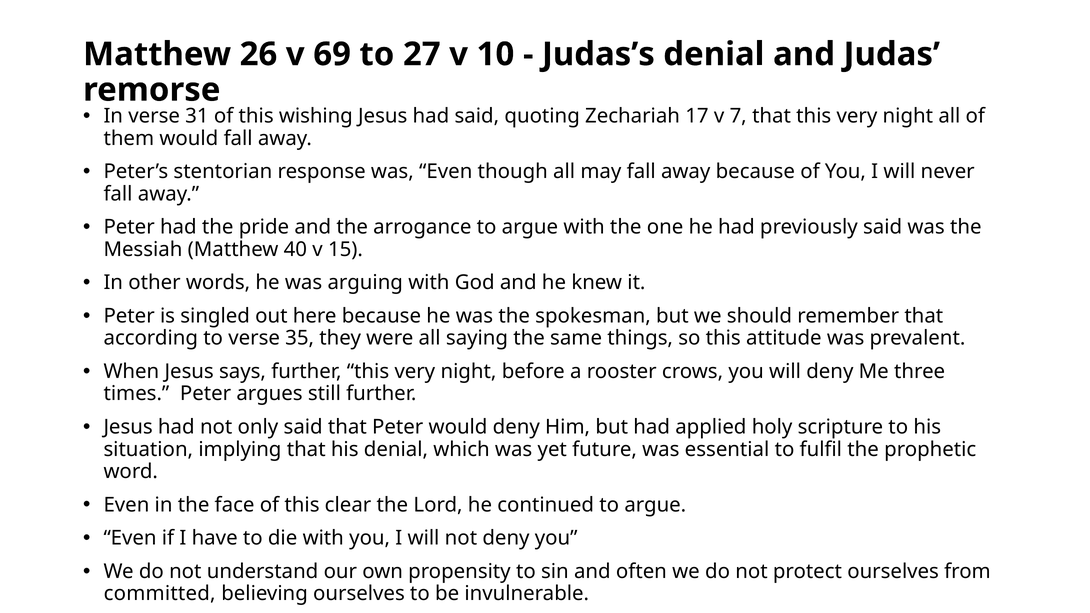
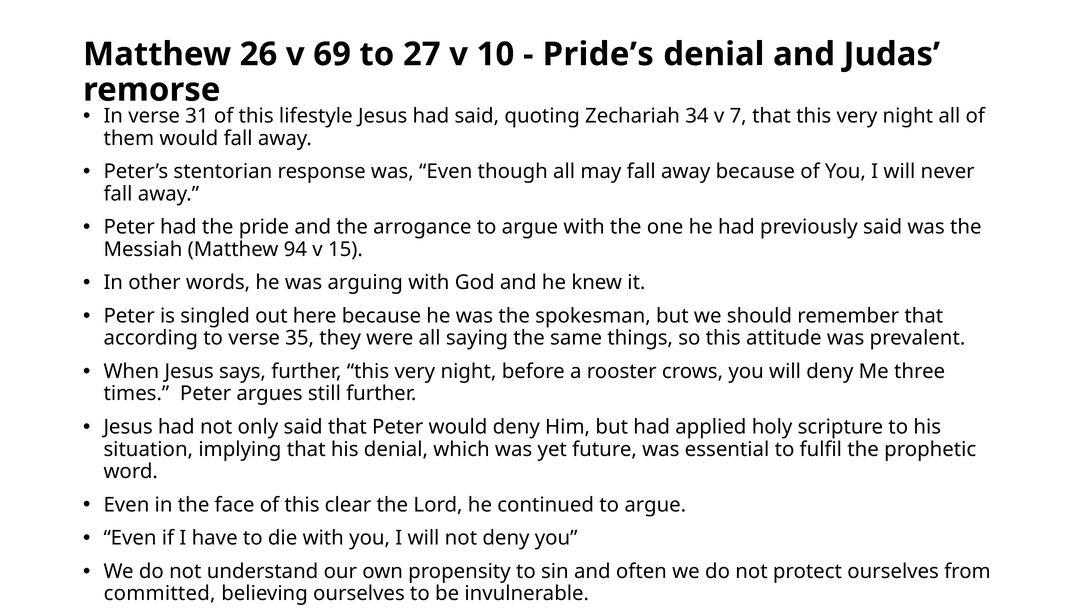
Judas’s: Judas’s -> Pride’s (598, 54)
wishing: wishing -> lifestyle (316, 116)
17: 17 -> 34 (697, 116)
40: 40 -> 94 (295, 249)
